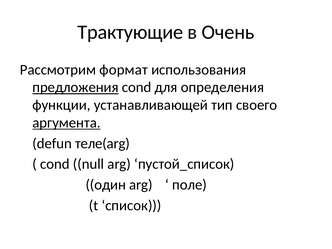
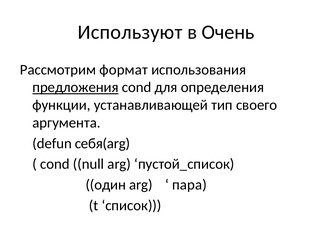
Трактующие: Трактующие -> Используют (130, 32)
аргумента underline: present -> none (66, 123)
теле(arg: теле(arg -> себя(arg (103, 143)
поле: поле -> пара (189, 185)
